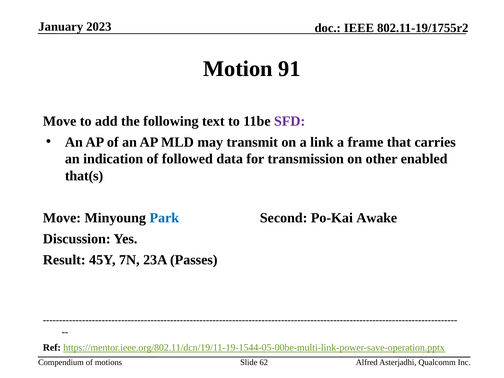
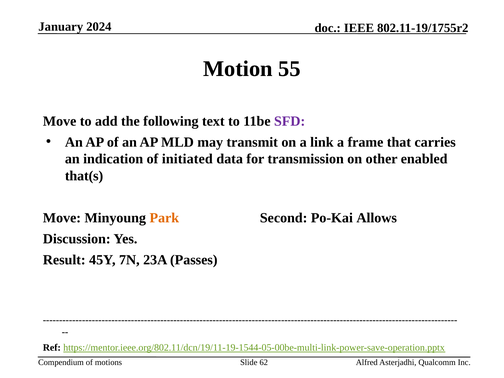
2023: 2023 -> 2024 (99, 27)
91: 91 -> 55 (290, 69)
followed: followed -> initiated (187, 159)
Park colour: blue -> orange (164, 218)
Awake: Awake -> Allows (377, 218)
